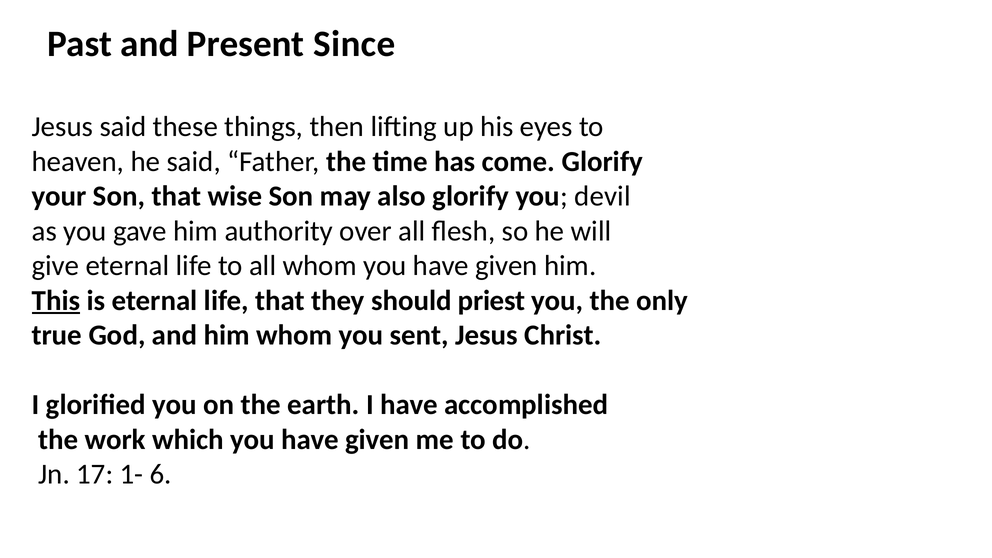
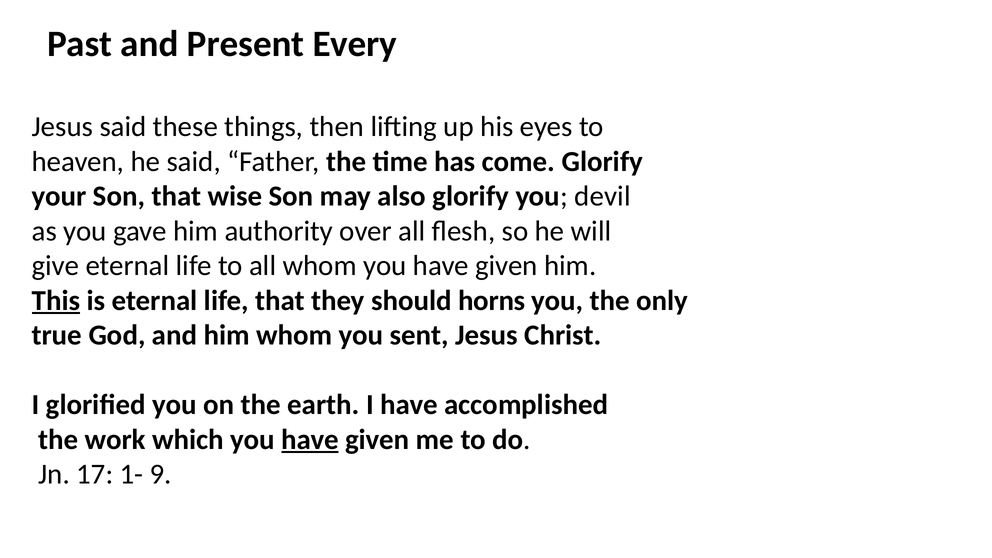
Since: Since -> Every (355, 44)
priest: priest -> horns (492, 301)
have underline: none -> present (310, 440)
6: 6 -> 9 (161, 474)
